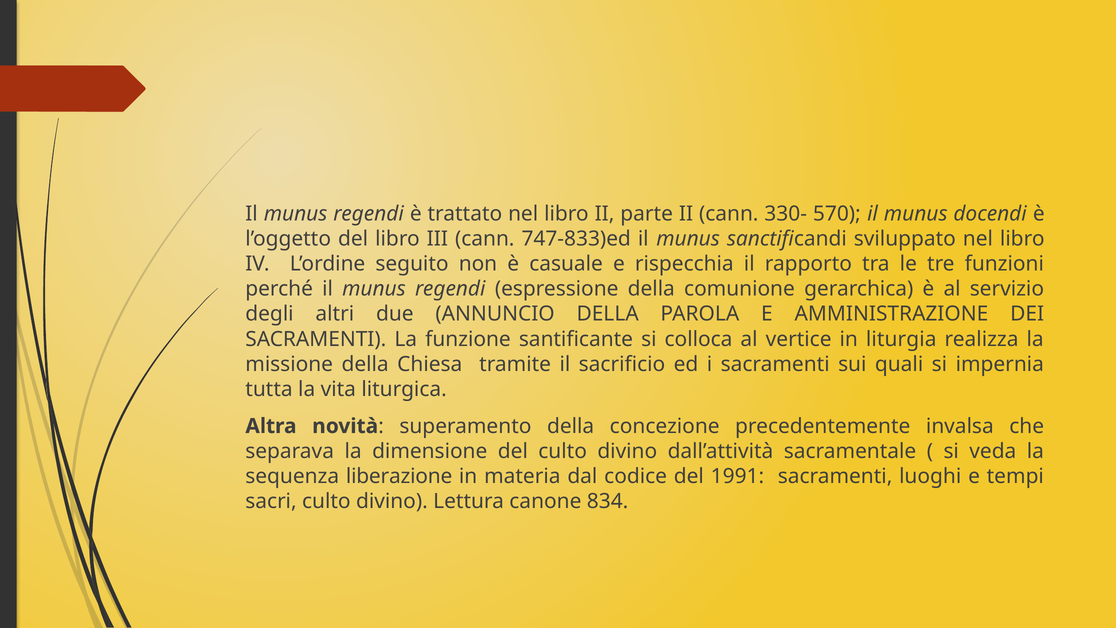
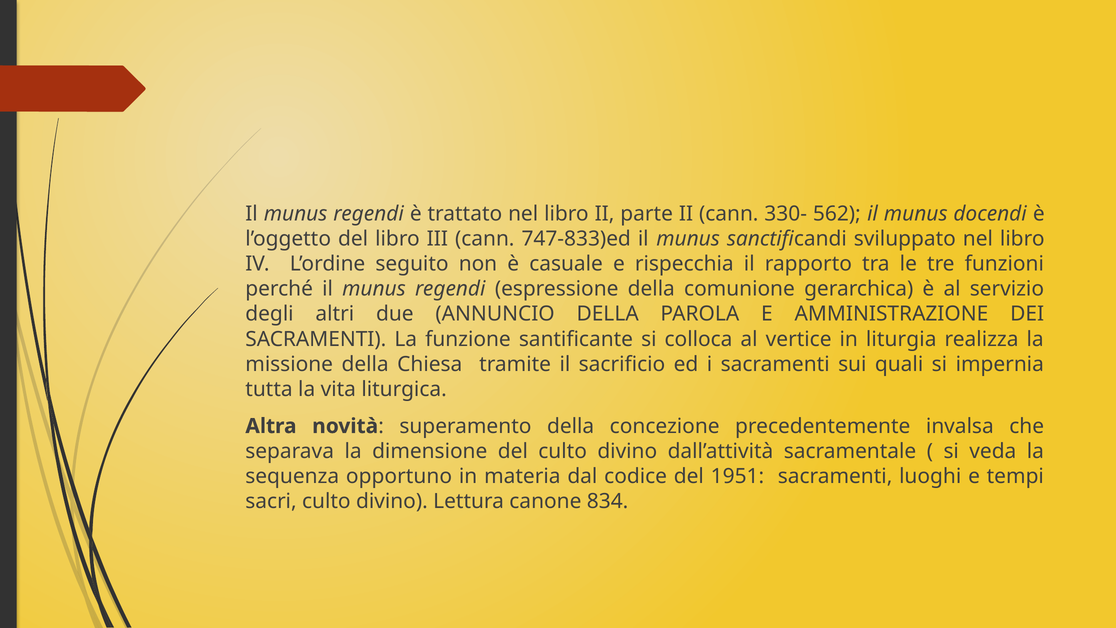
570: 570 -> 562 (837, 214)
liberazione: liberazione -> opportuno (399, 476)
1991: 1991 -> 1951 (737, 476)
